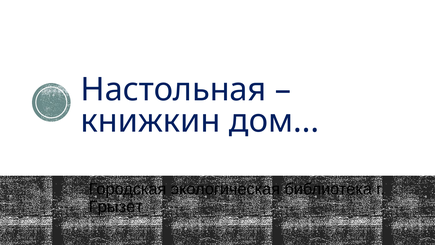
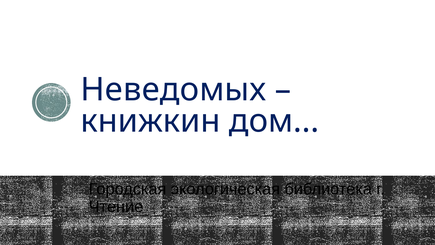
Настольная: Настольная -> Неведомых (173, 89)
Грызет: Грызет -> Чтение (116, 207)
